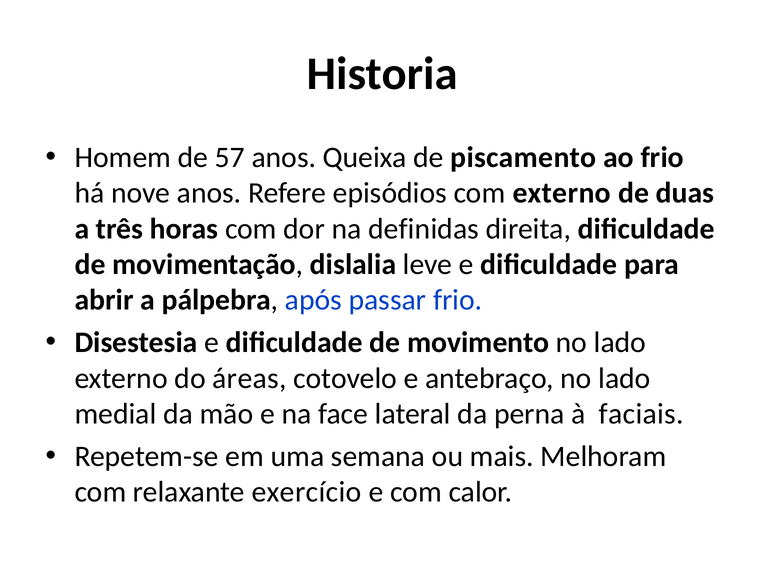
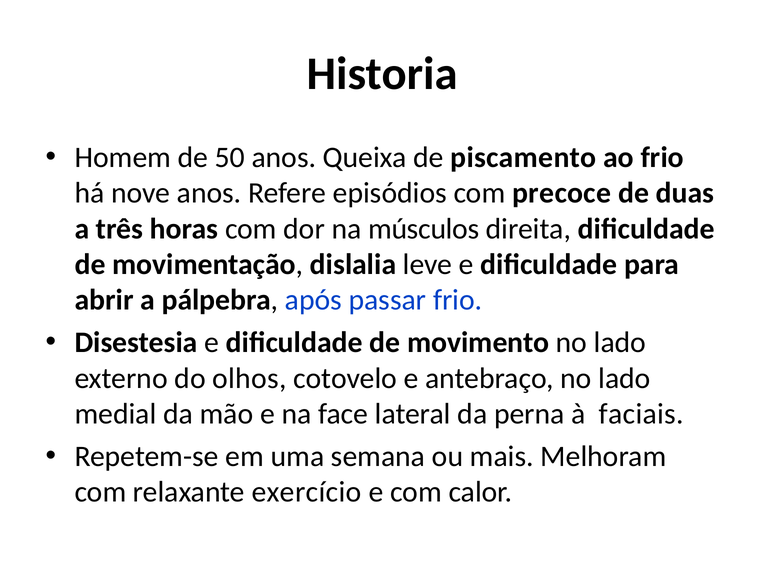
57: 57 -> 50 (230, 158)
com externo: externo -> precoce (562, 193)
definidas: definidas -> músculos (424, 229)
áreas: áreas -> olhos (249, 379)
